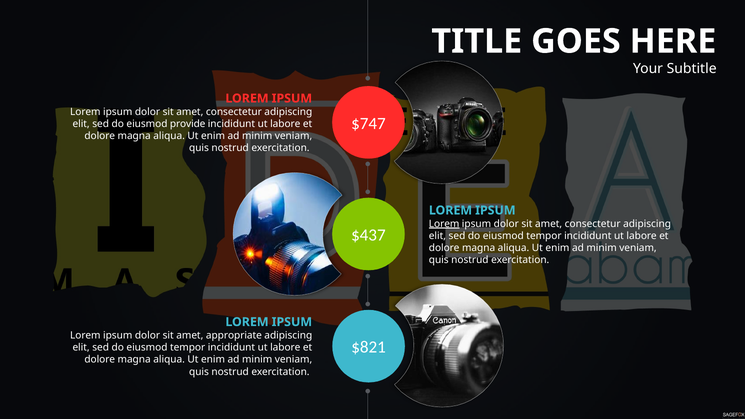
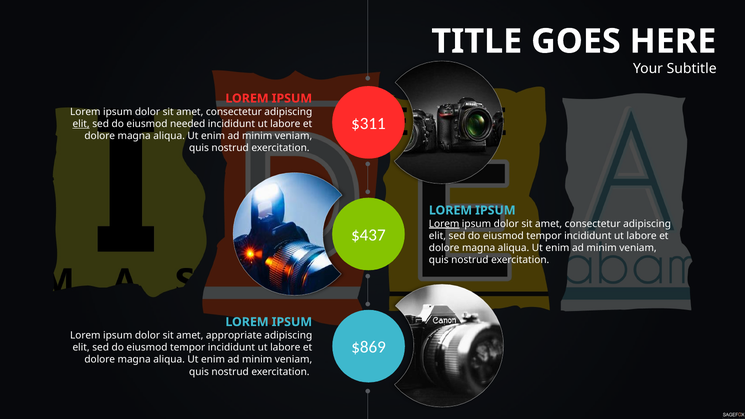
$747: $747 -> $311 (368, 124)
elit underline: none -> present (81, 124)
provide: provide -> needed (188, 124)
$821: $821 -> $869 (369, 347)
